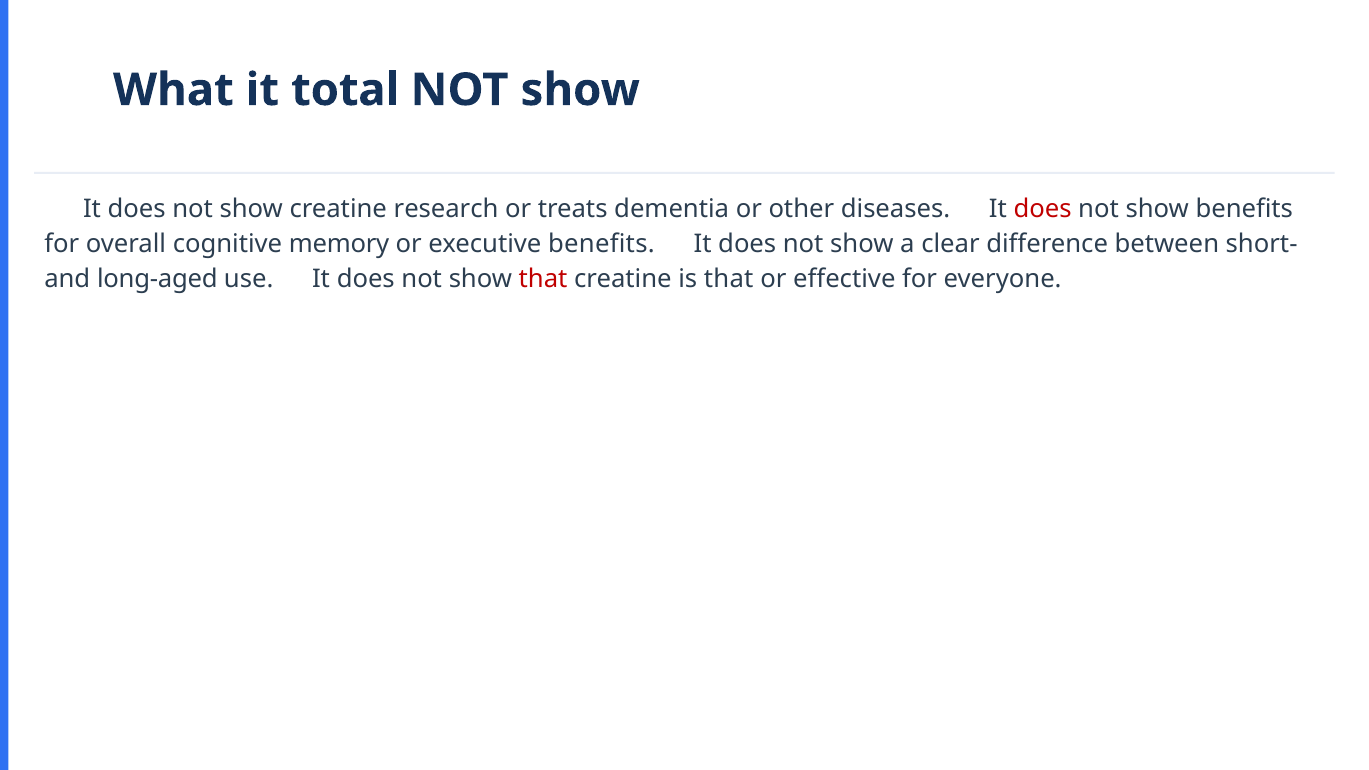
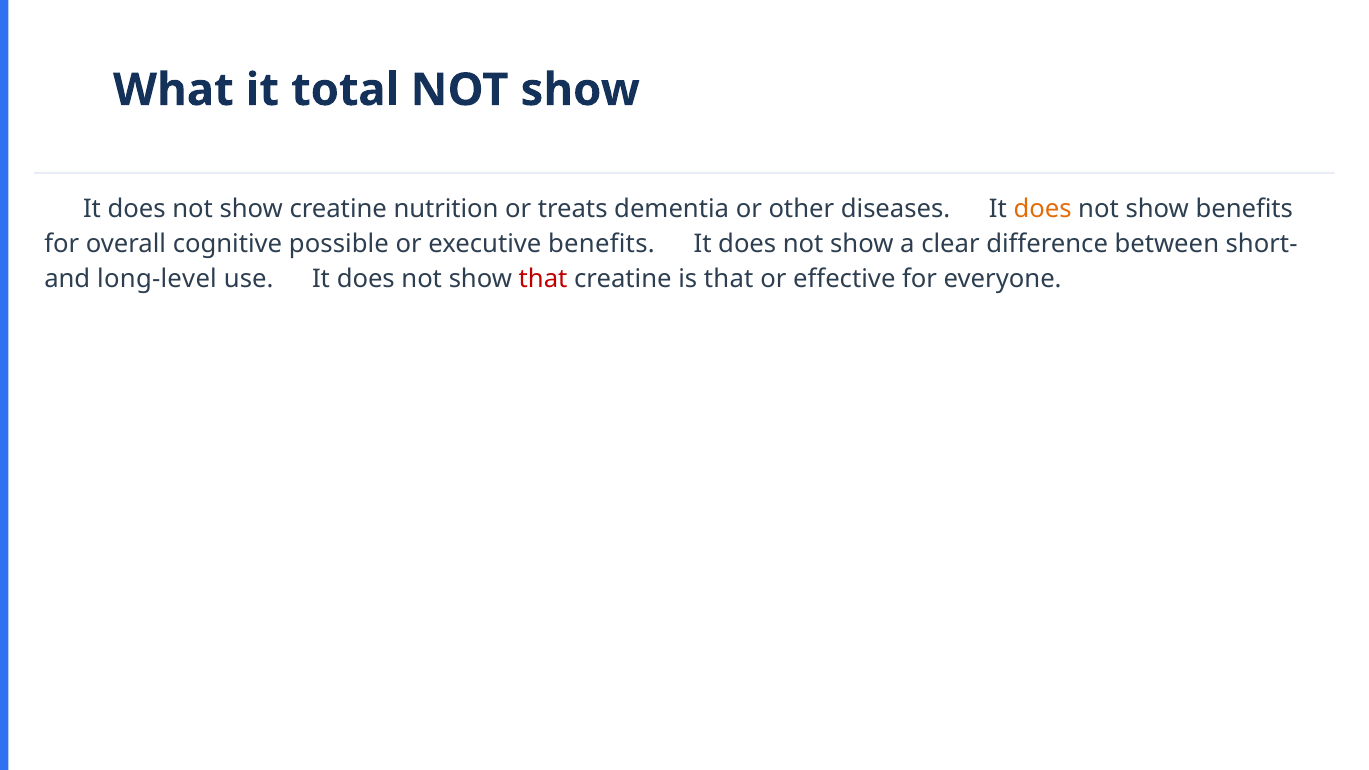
research: research -> nutrition (446, 209)
does colour: red -> orange (1043, 209)
memory: memory -> possible (339, 244)
long-aged: long-aged -> long-level (157, 279)
